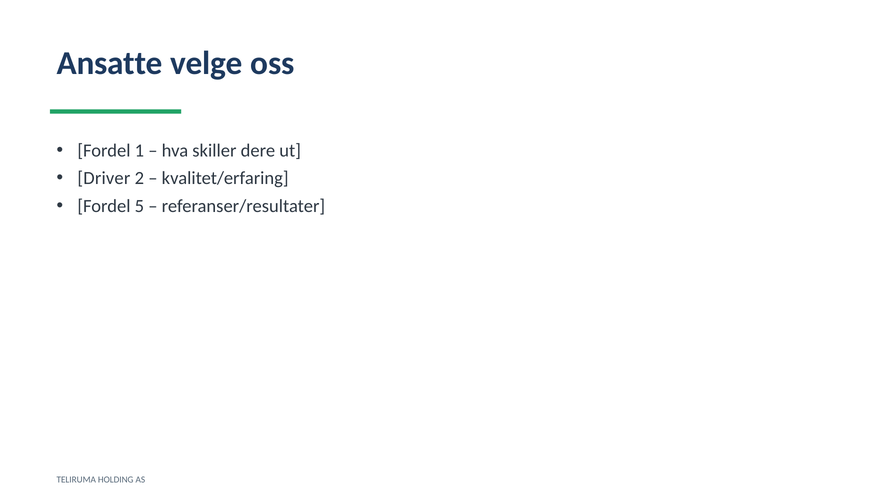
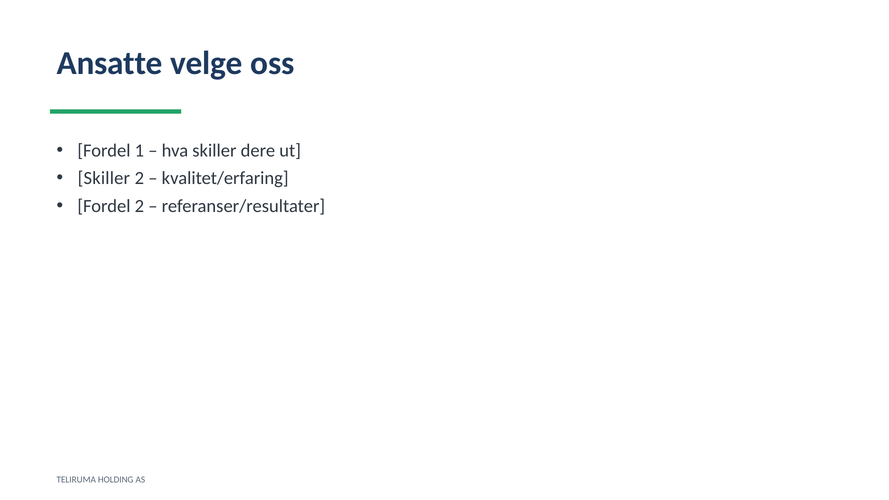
Driver: Driver -> Skiller (104, 178)
Fordel 5: 5 -> 2 (139, 206)
